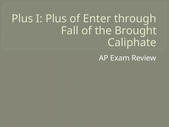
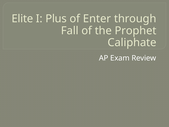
Plus: Plus -> Elite (22, 19)
Brought: Brought -> Prophet (136, 31)
